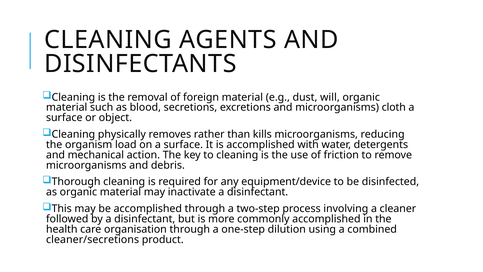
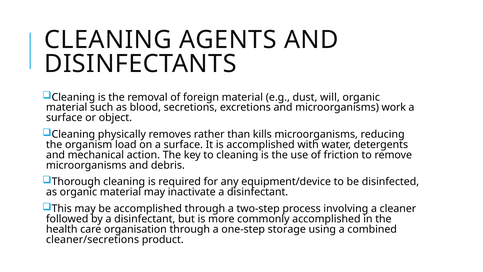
cloth: cloth -> work (394, 107)
dilution: dilution -> storage (287, 229)
